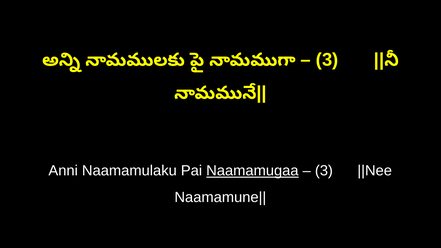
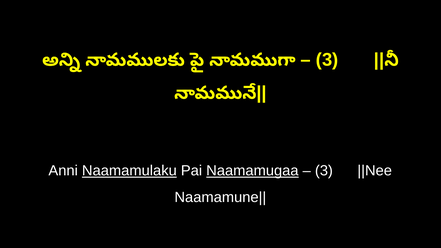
Naamamulaku underline: none -> present (129, 171)
